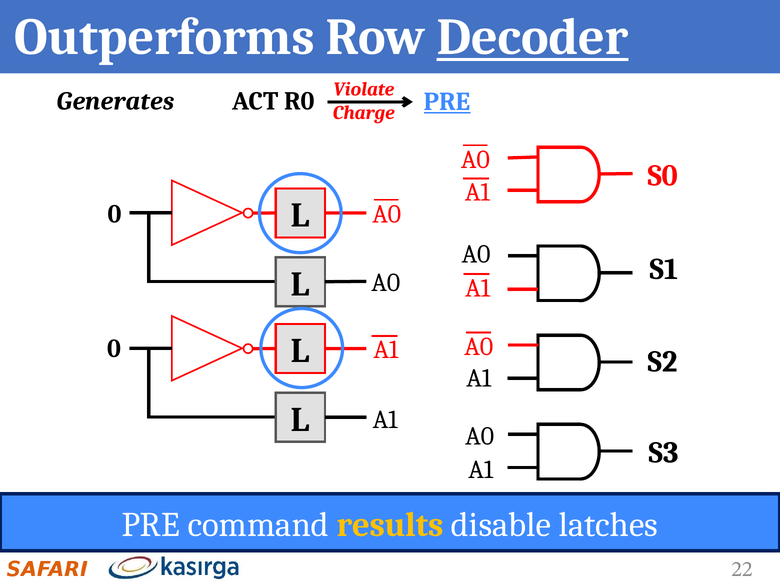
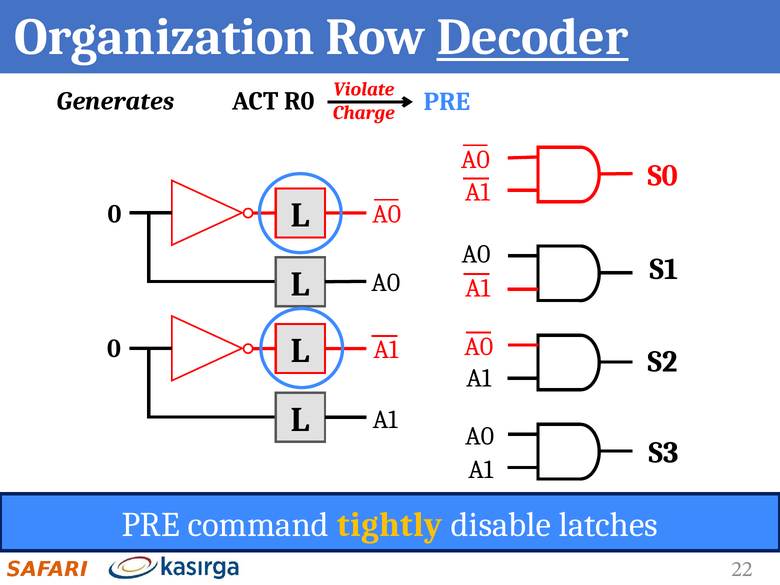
Outperforms: Outperforms -> Organization (164, 37)
PRE underline: present -> none (447, 102)
results: results -> tightly (390, 525)
